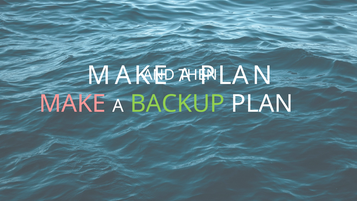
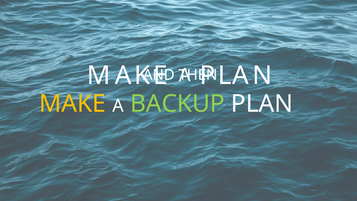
MAKE colour: pink -> yellow (73, 104)
